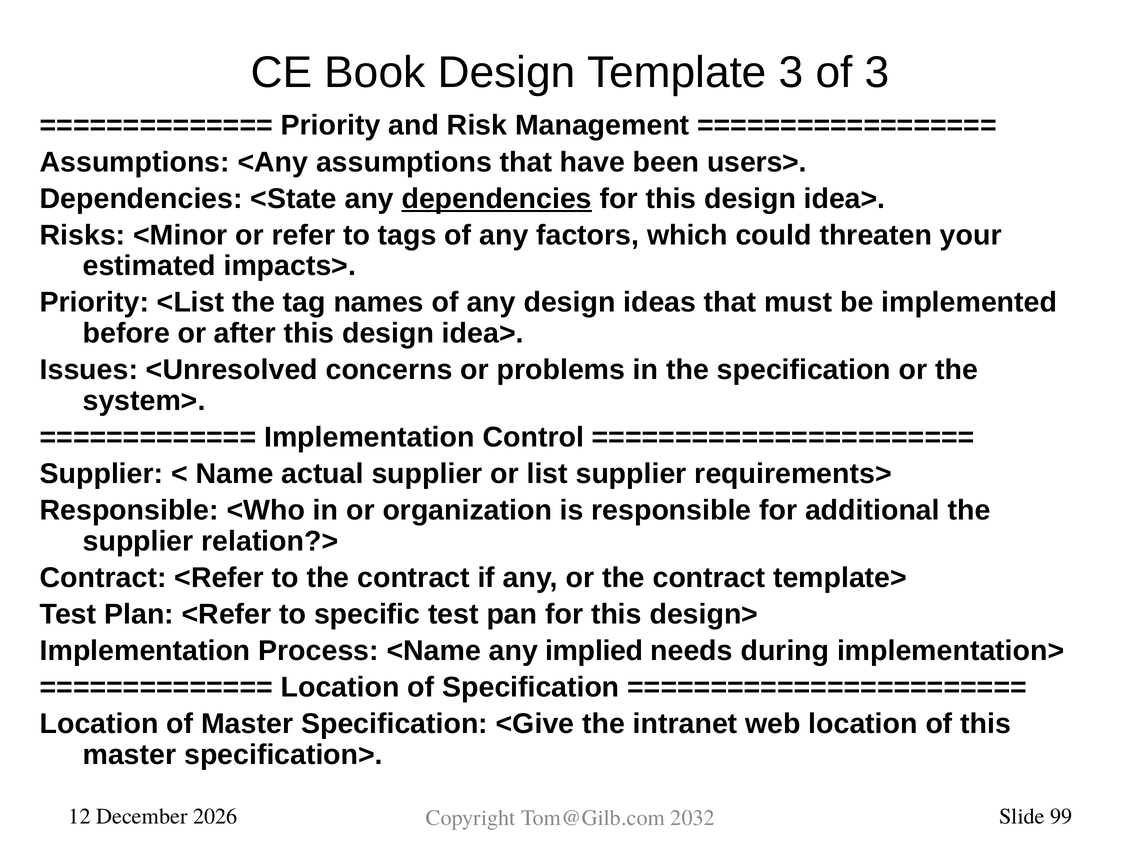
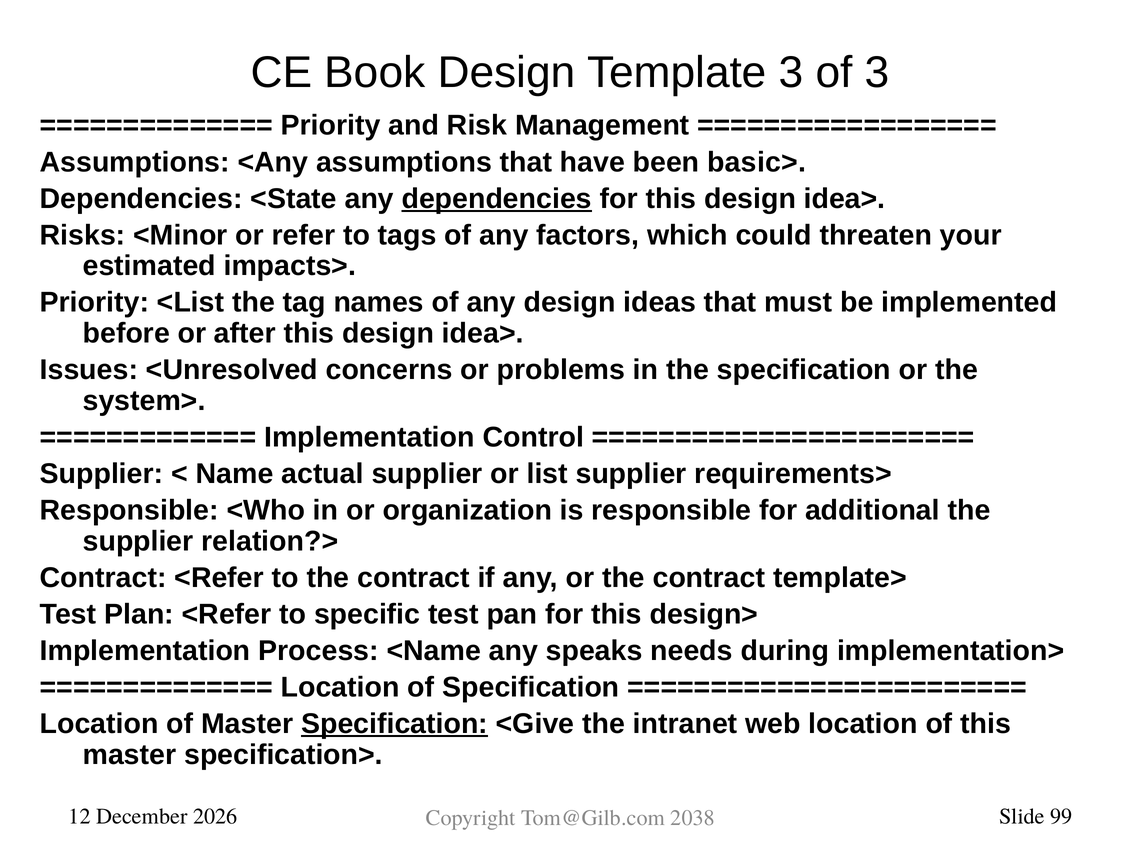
users>: users> -> basic> (757, 162)
implied: implied -> speaks (594, 651)
Specification underline: none -> present (395, 724)
2032: 2032 -> 2038 (693, 817)
